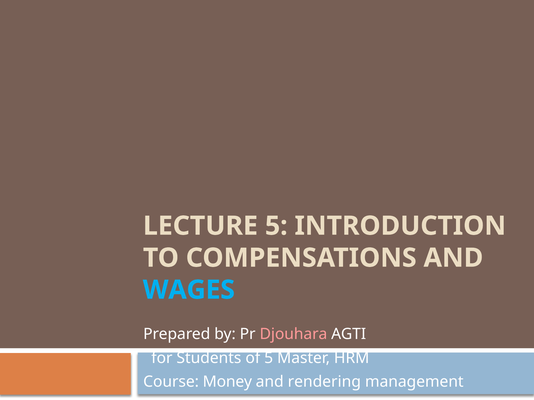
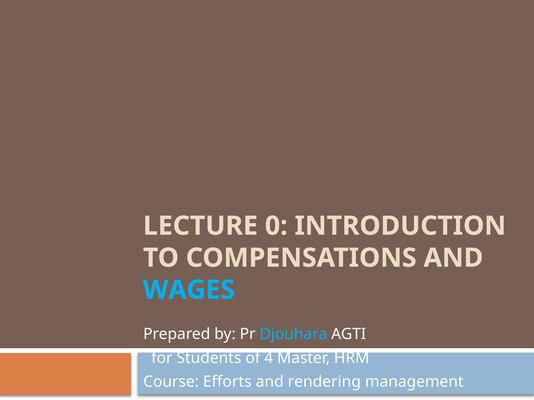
LECTURE 5: 5 -> 0 (276, 226)
Djouhara colour: pink -> light blue (293, 334)
of 5: 5 -> 4 (269, 358)
Money: Money -> Efforts (227, 382)
